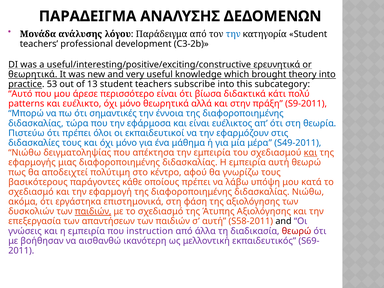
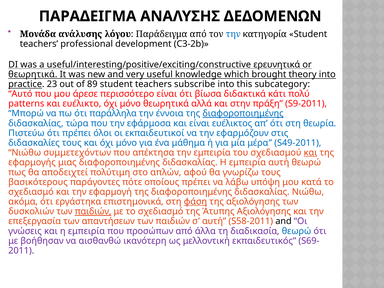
53: 53 -> 23 (52, 84)
13: 13 -> 89 (92, 84)
σημαντικές: σημαντικές -> παράλληλα (113, 113)
διαφοροποιημένης underline: none -> present (243, 113)
δειγματοληψίας: δειγματοληψίας -> συμμετεχόντων (77, 153)
κέντρο: κέντρο -> απλών (166, 172)
κάθε: κάθε -> πότε (132, 182)
φάση underline: none -> present (195, 202)
instruction: instruction -> προσώπων (150, 231)
θεωρώ colour: red -> blue (296, 231)
